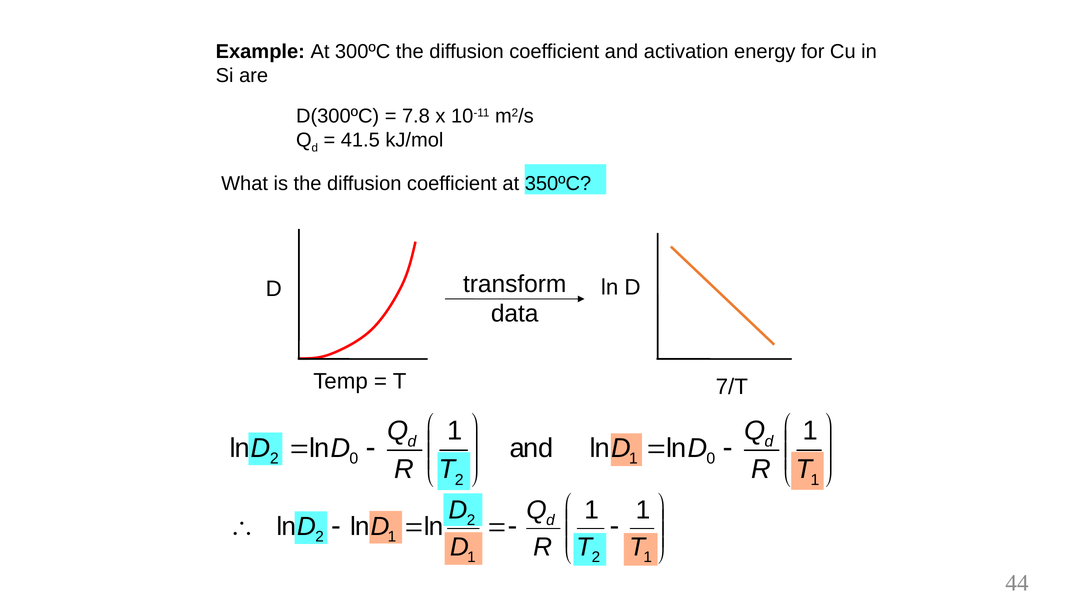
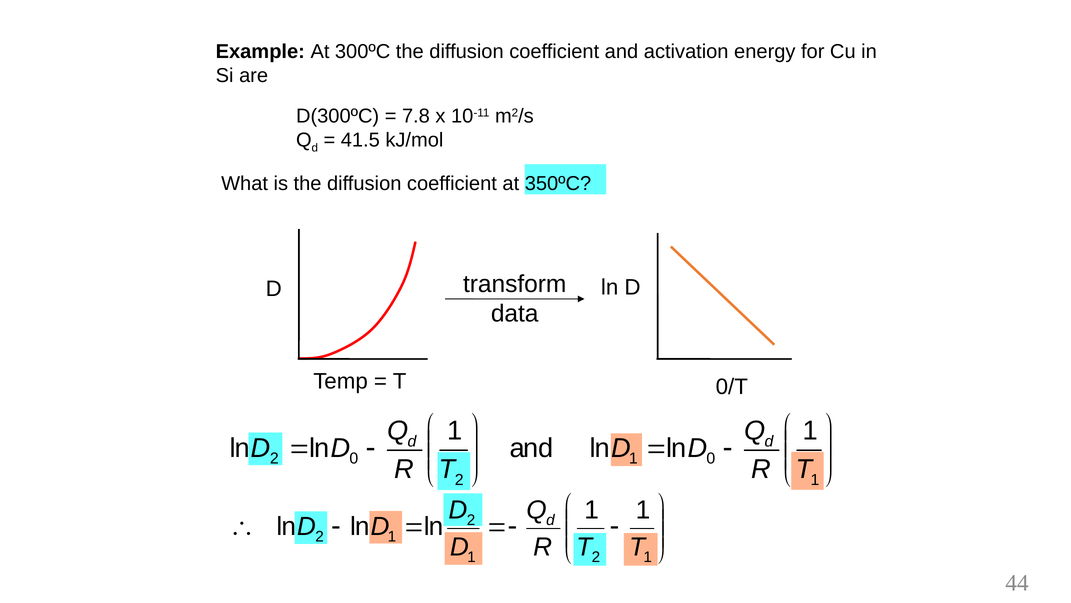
7/T: 7/T -> 0/T (732, 386)
